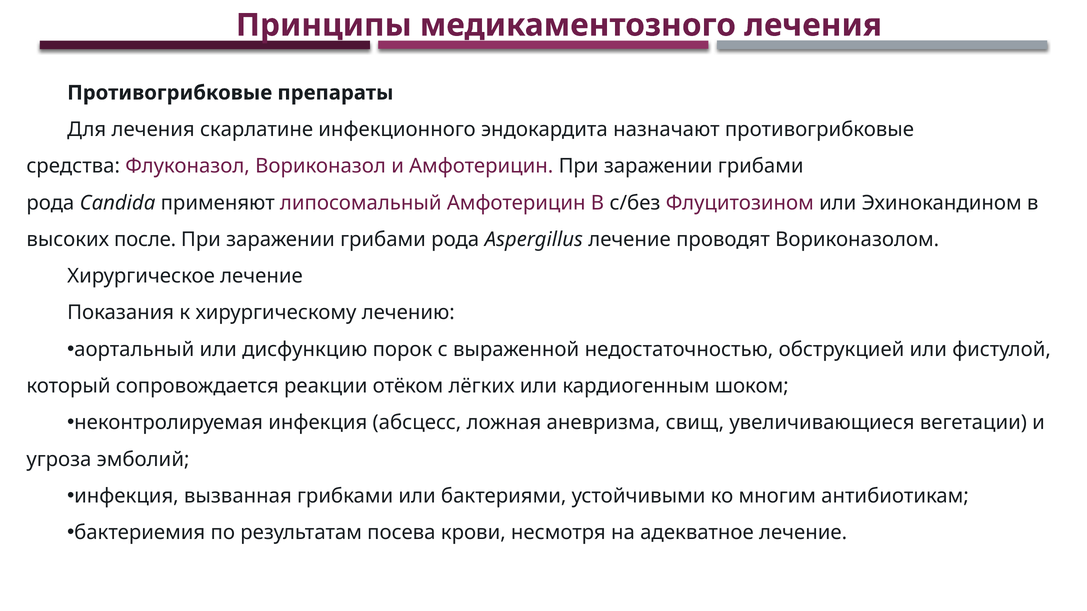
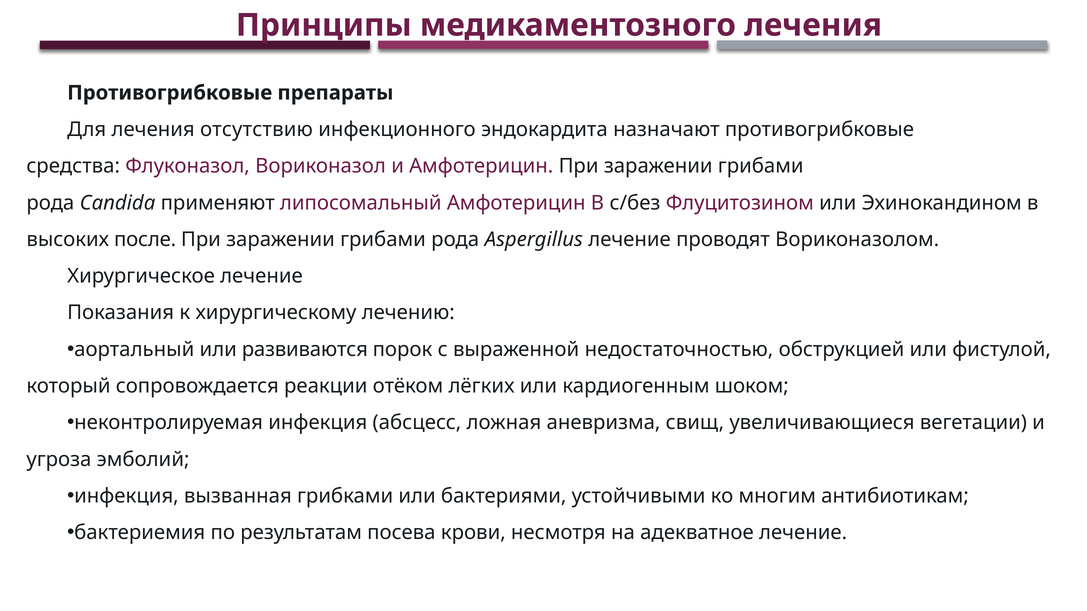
скарлатине: скарлатине -> отсутствию (256, 130)
дисфункцию: дисфункцию -> развиваются (305, 350)
